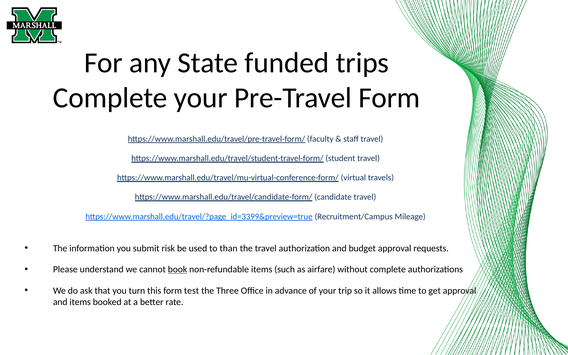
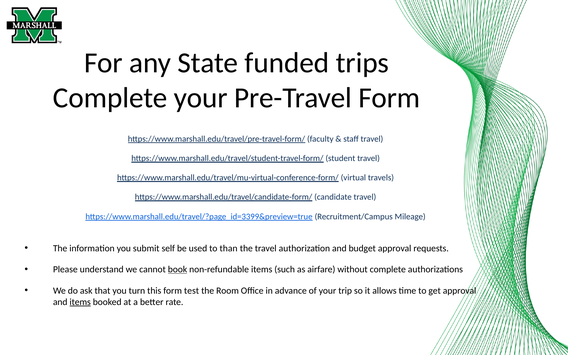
risk: risk -> self (168, 248)
Three: Three -> Room (228, 291)
items underline: none -> present (80, 302)
